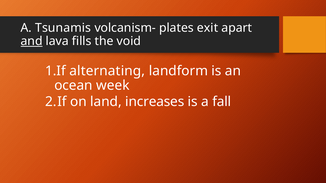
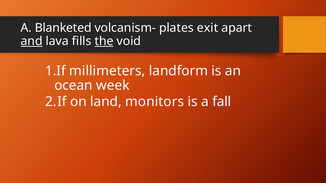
Tsunamis: Tsunamis -> Blanketed (63, 28)
the underline: none -> present (104, 41)
alternating: alternating -> millimeters (107, 71)
increases: increases -> monitors (155, 102)
